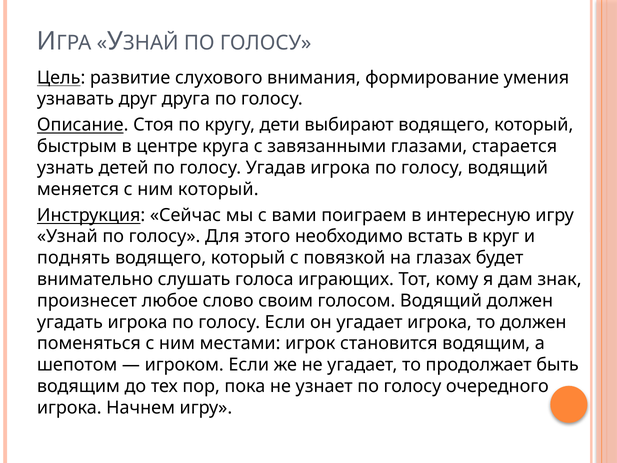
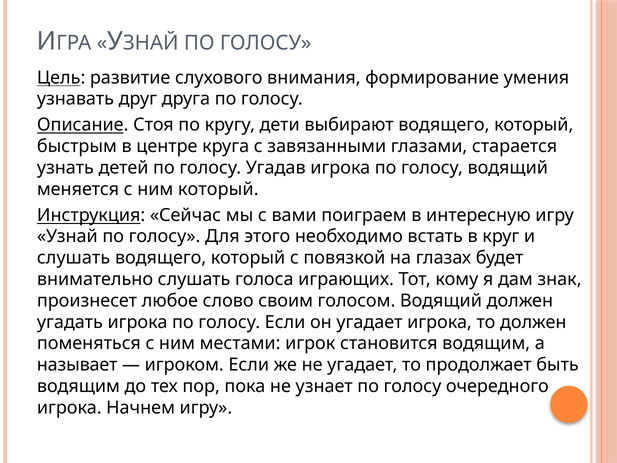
поднять: поднять -> слушать (74, 258)
шепотом: шепотом -> называет (77, 365)
